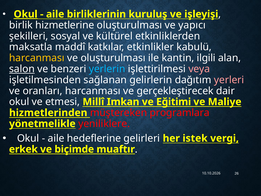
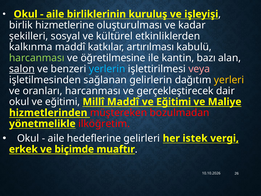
Okul underline: present -> none (26, 14)
yapıcı: yapıcı -> kadar (192, 25)
maksatla: maksatla -> kalkınma (31, 47)
etkinlikler: etkinlikler -> artırılması (150, 47)
harcanması colour: yellow -> light green (37, 58)
ve oluşturulması: oluşturulması -> öğretilmesine (113, 58)
ilgili: ilgili -> bazı (206, 58)
yerleri colour: pink -> yellow (229, 80)
etmesi: etmesi -> eğitimi (63, 102)
Millî Imkan: Imkan -> Maddî (123, 102)
programlara: programlara -> bozulmadan (180, 113)
yeniliklere: yeniliklere -> ilköğretim (104, 124)
